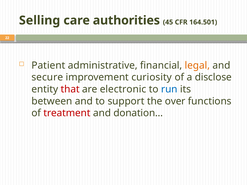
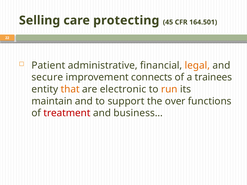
authorities: authorities -> protecting (126, 20)
curiosity: curiosity -> connects (152, 77)
disclose: disclose -> trainees (213, 77)
that colour: red -> orange (70, 89)
run colour: blue -> orange (169, 89)
between: between -> maintain (52, 101)
donation…: donation… -> business… (138, 113)
